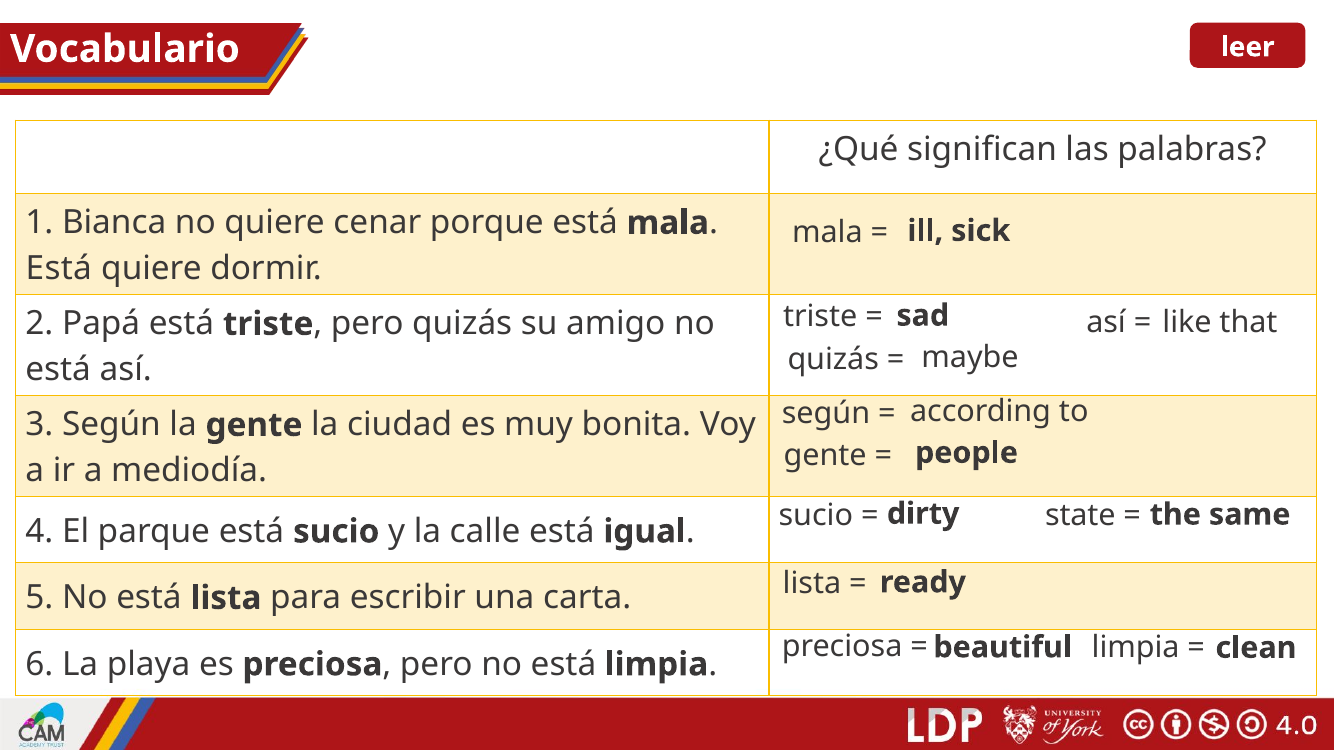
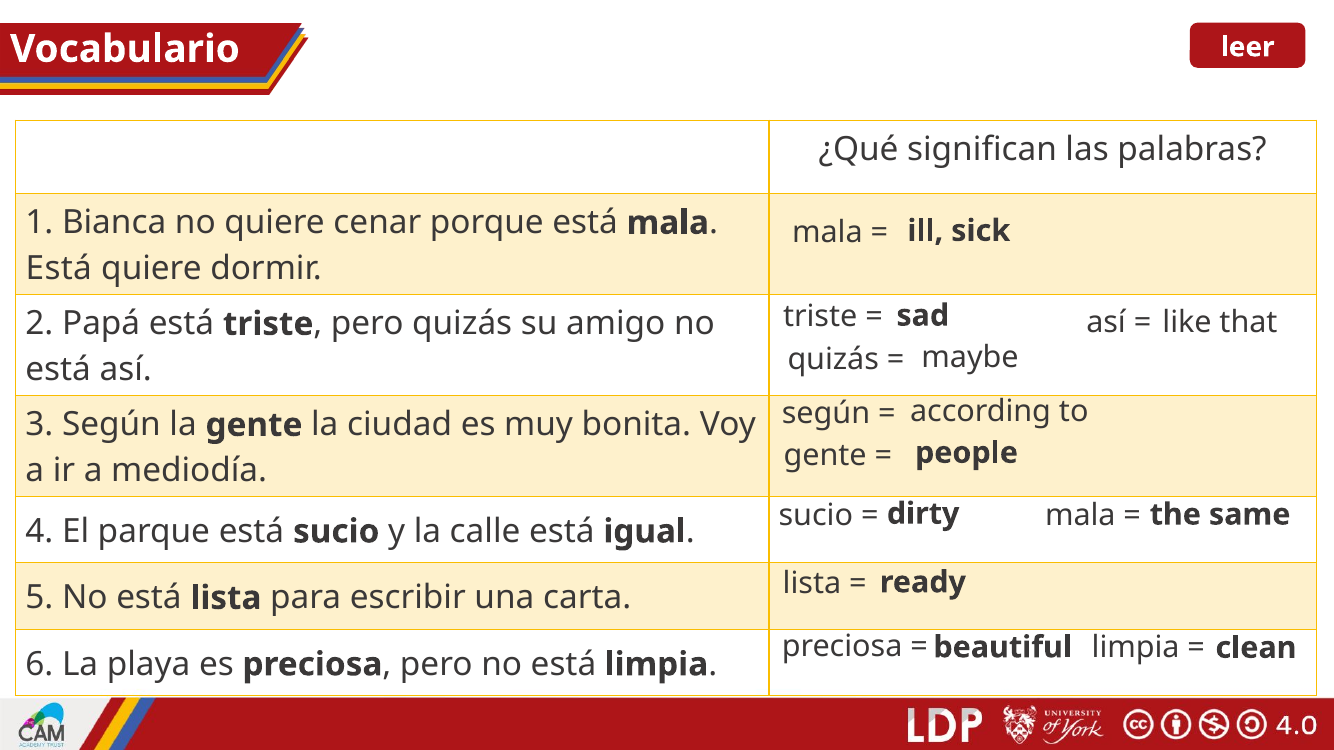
state: state -> mala (1080, 516)
